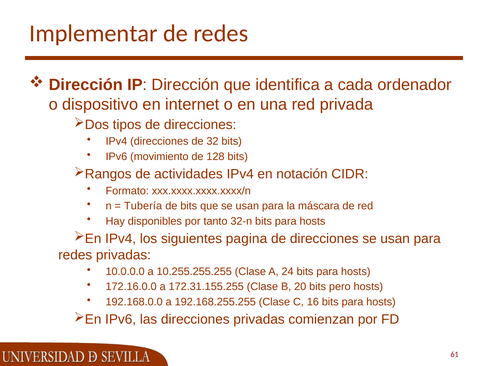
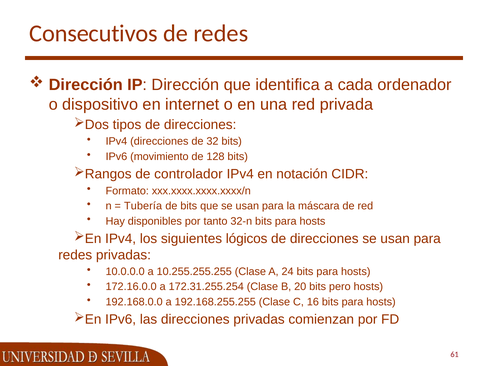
Implementar: Implementar -> Consecutivos (94, 33)
actividades: actividades -> controlador (188, 174)
pagina: pagina -> lógicos (247, 239)
172.31.155.255: 172.31.155.255 -> 172.31.255.254 (206, 287)
